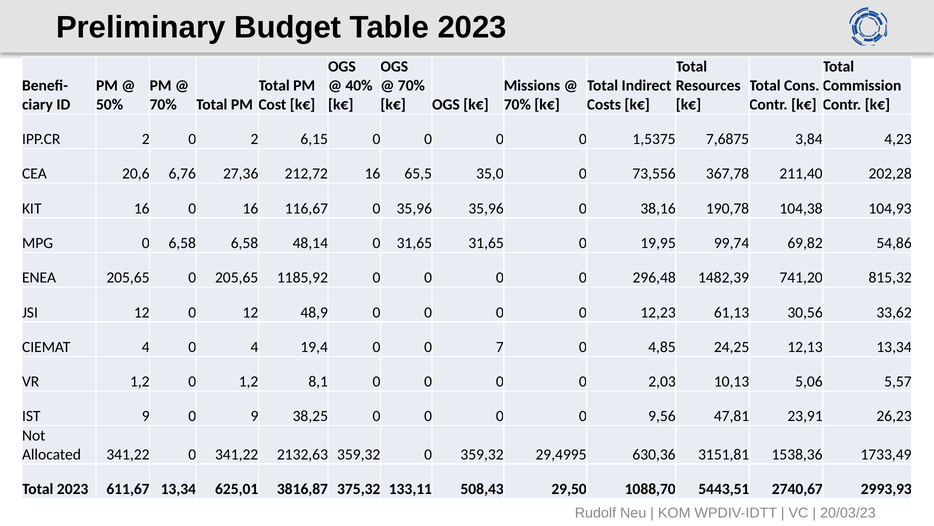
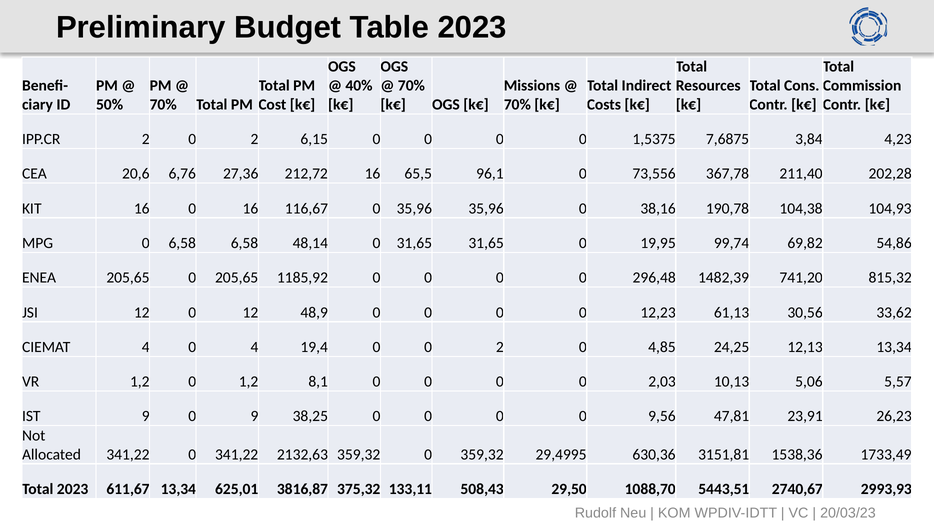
35,0: 35,0 -> 96,1 (490, 174)
0 0 7: 7 -> 2 (500, 347)
